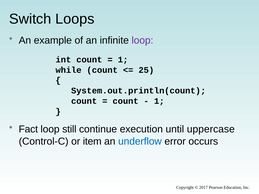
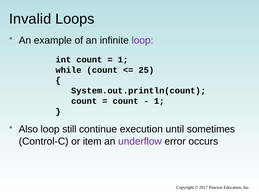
Switch: Switch -> Invalid (30, 19)
Fact: Fact -> Also (28, 129)
uppercase: uppercase -> sometimes (211, 129)
underflow colour: blue -> purple (140, 142)
